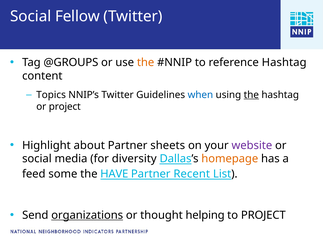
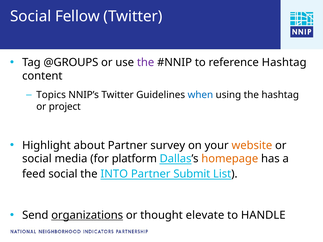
the colour: orange -> purple (146, 63)
the underline: present -> none (251, 95)
sheets: sheets -> survey (168, 146)
website colour: purple -> orange (252, 146)
diversity: diversity -> platform (134, 159)
feed some: some -> social (63, 174)
HAVE: HAVE -> INTO (114, 174)
Recent: Recent -> Submit (192, 174)
helping: helping -> elevate (205, 215)
to PROJECT: PROJECT -> HANDLE (263, 215)
